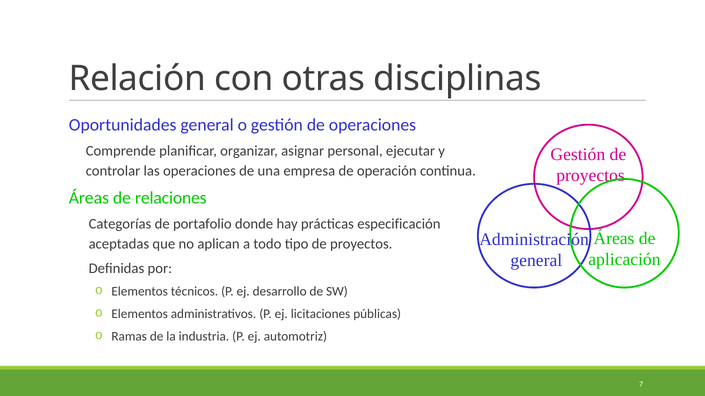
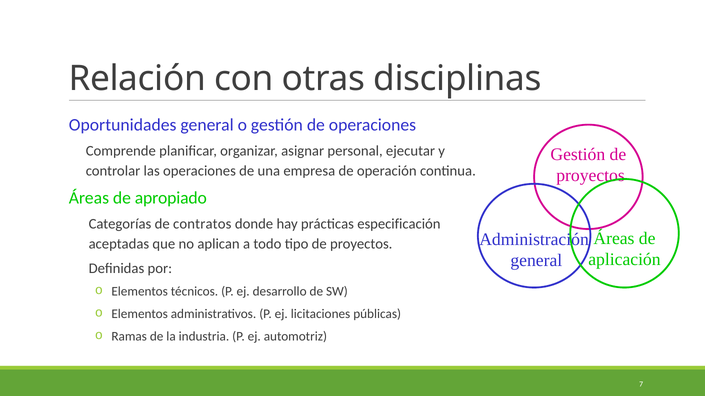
relaciones: relaciones -> apropiado (171, 198)
portafolio: portafolio -> contratos (202, 224)
